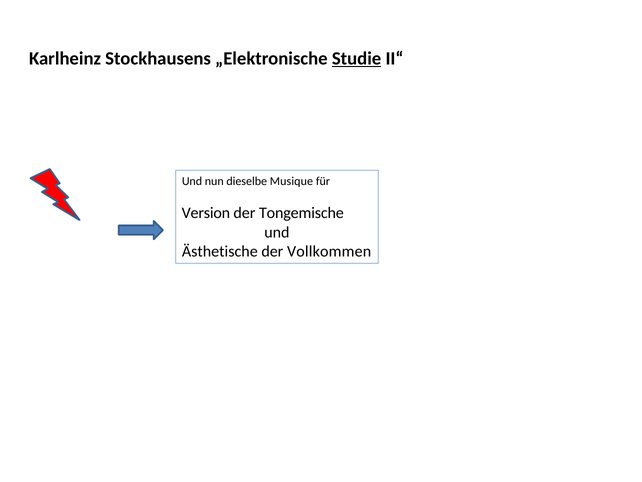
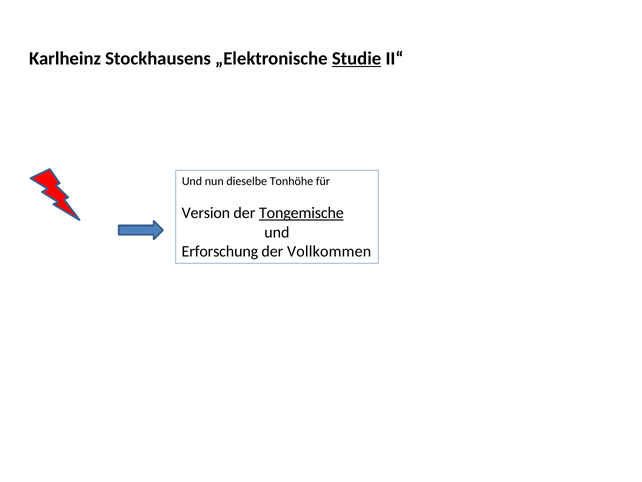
Musique: Musique -> Tonhöhe (291, 181)
Tongemische underline: none -> present (301, 213)
Ästhetische: Ästhetische -> Erforschung (220, 251)
